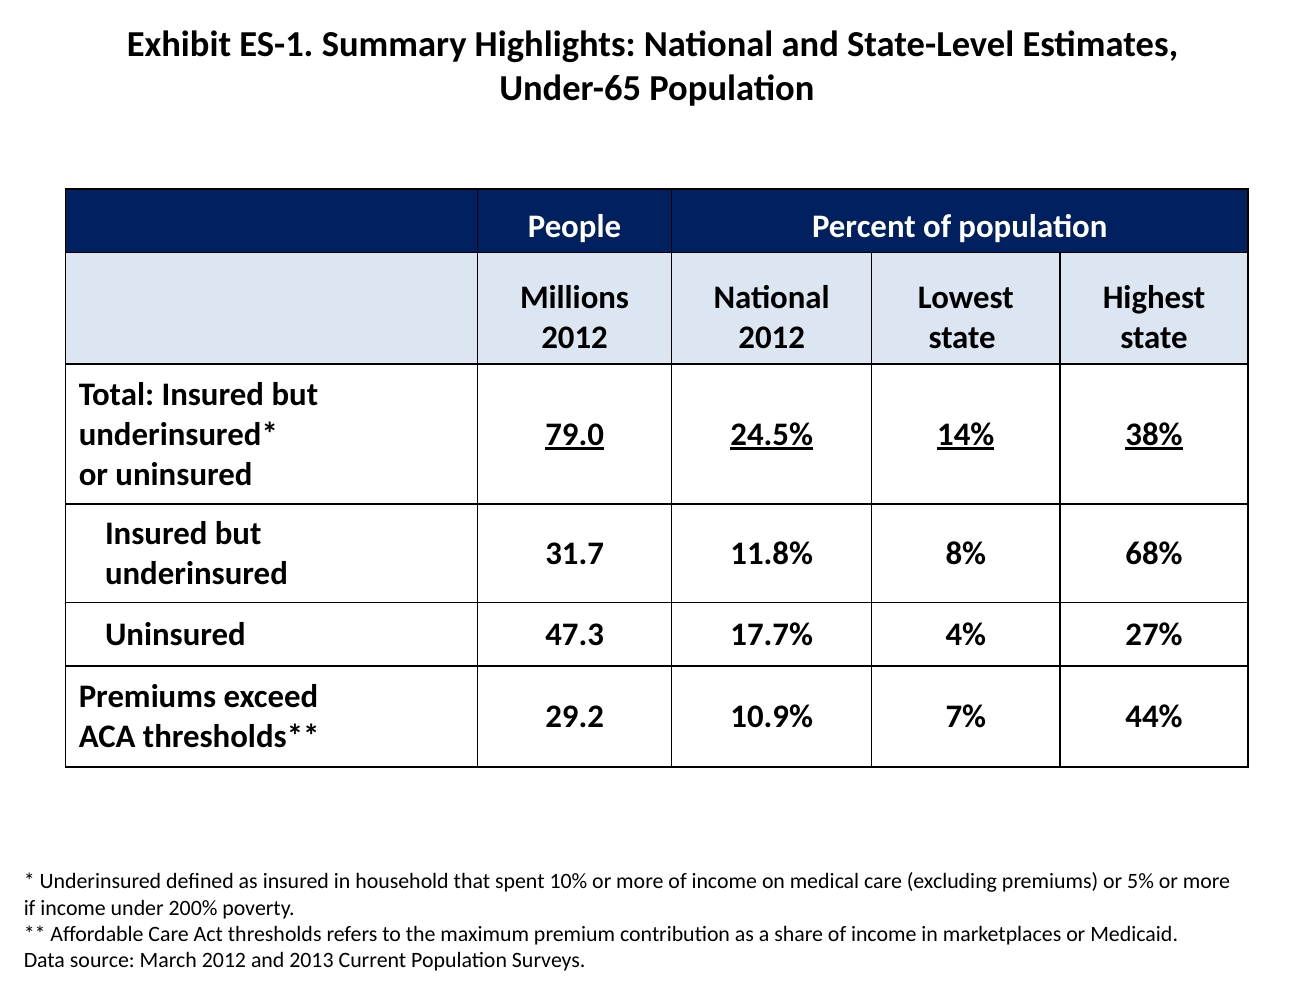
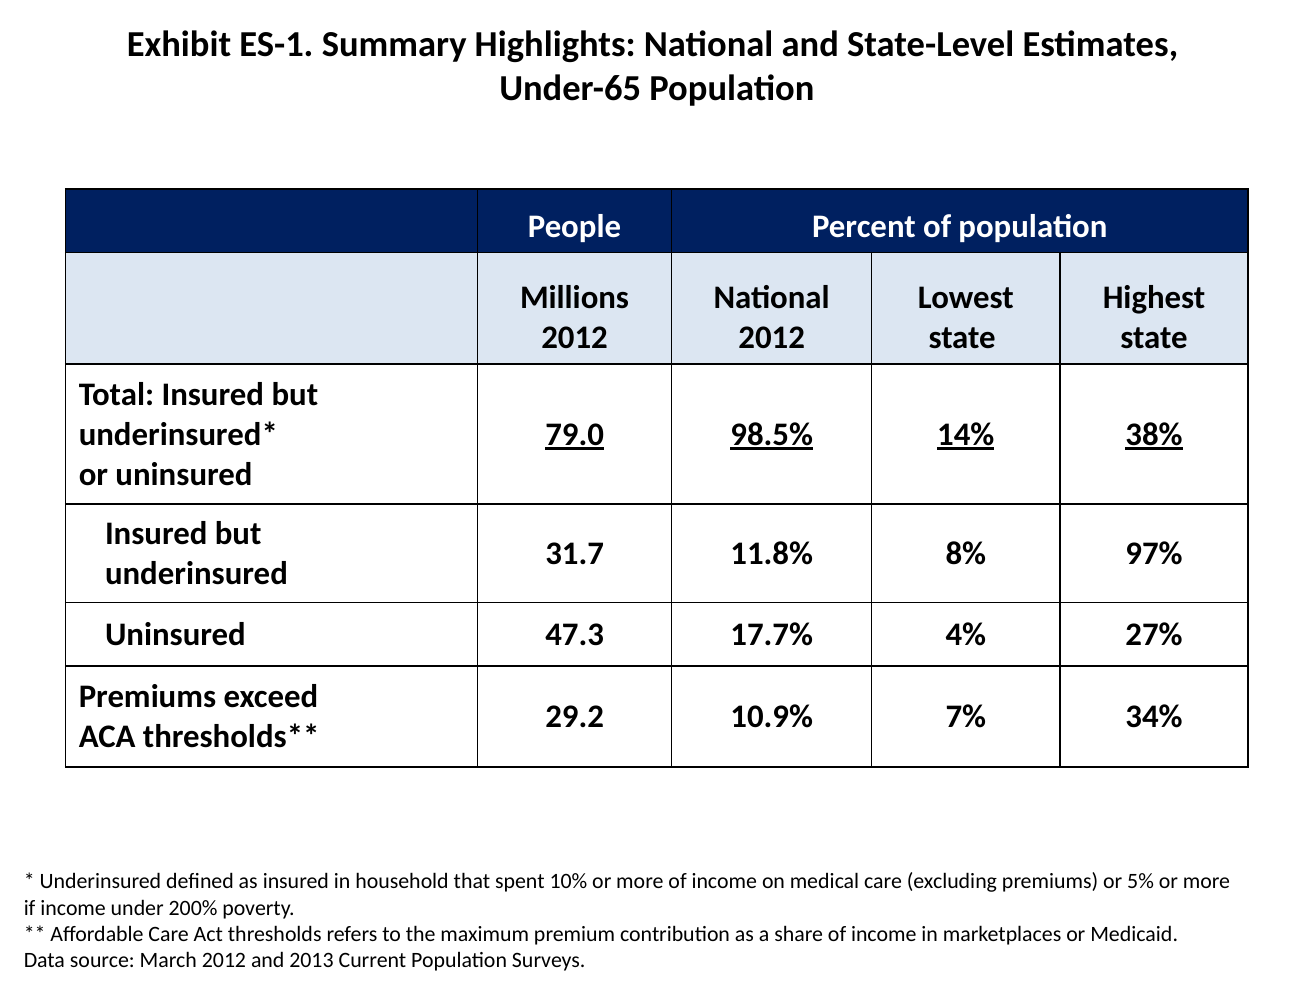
24.5%: 24.5% -> 98.5% (772, 434)
68%: 68% -> 97% (1154, 553)
44%: 44% -> 34% (1154, 717)
